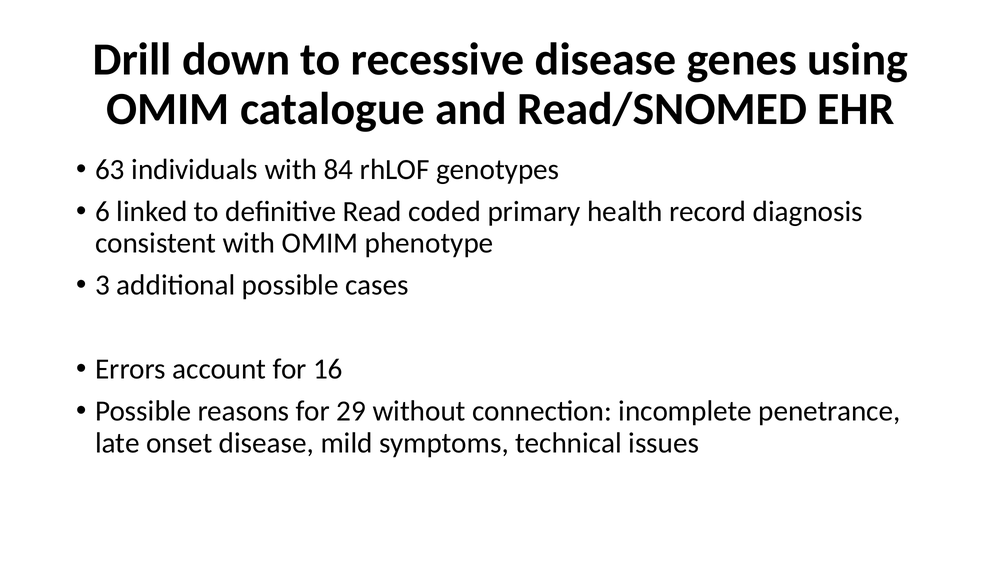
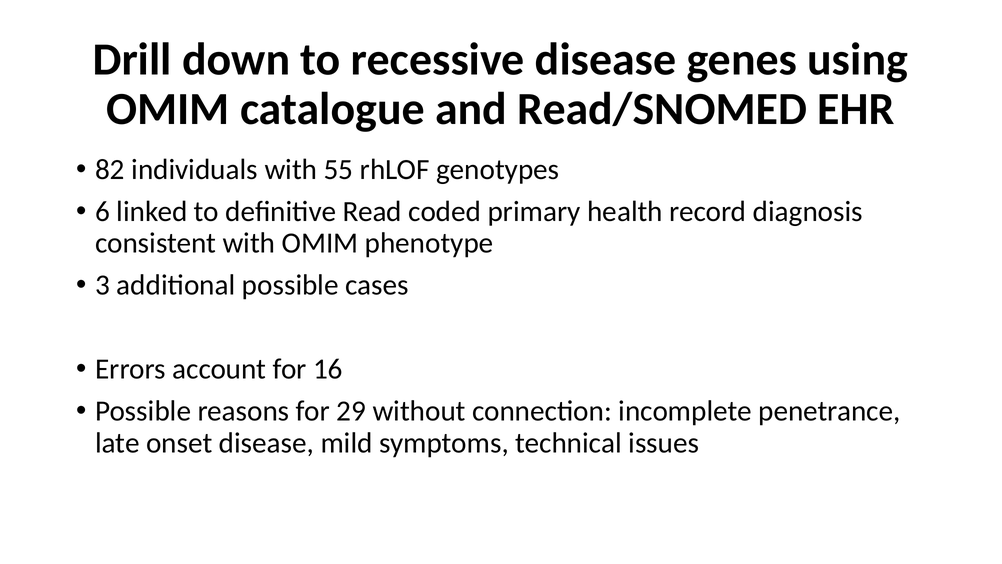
63: 63 -> 82 (110, 169)
84: 84 -> 55 (338, 169)
